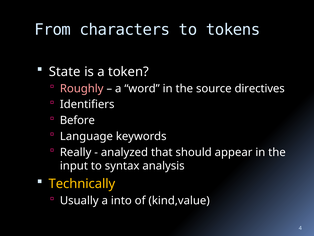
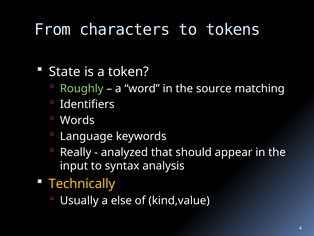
Roughly colour: pink -> light green (82, 88)
directives: directives -> matching (260, 88)
Before: Before -> Words (77, 120)
into: into -> else (121, 200)
